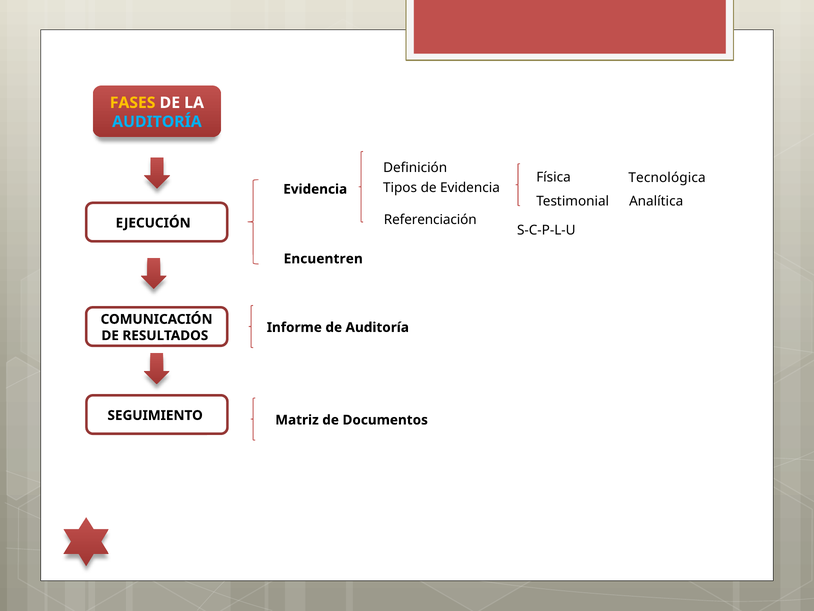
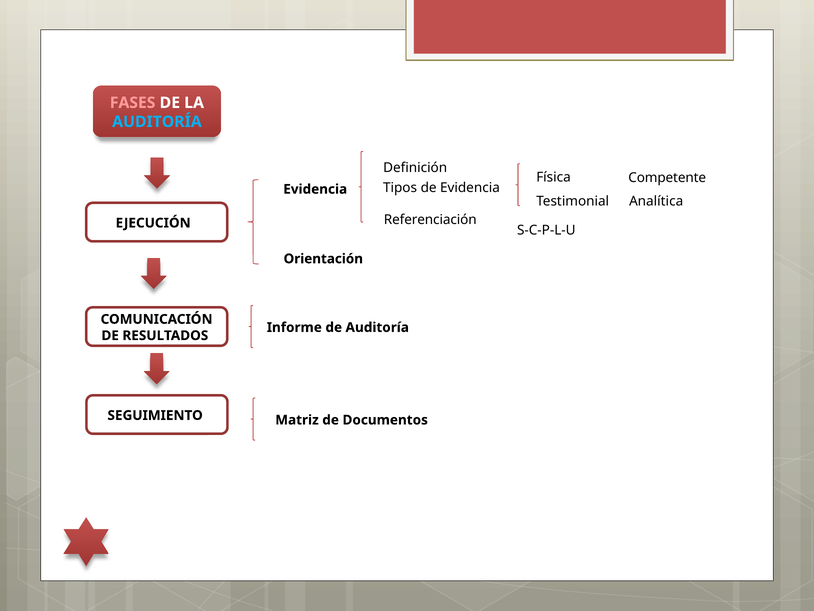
FASES colour: yellow -> pink (133, 103)
Tecnológica: Tecnológica -> Competente (667, 178)
Encuentren: Encuentren -> Orientación (323, 259)
